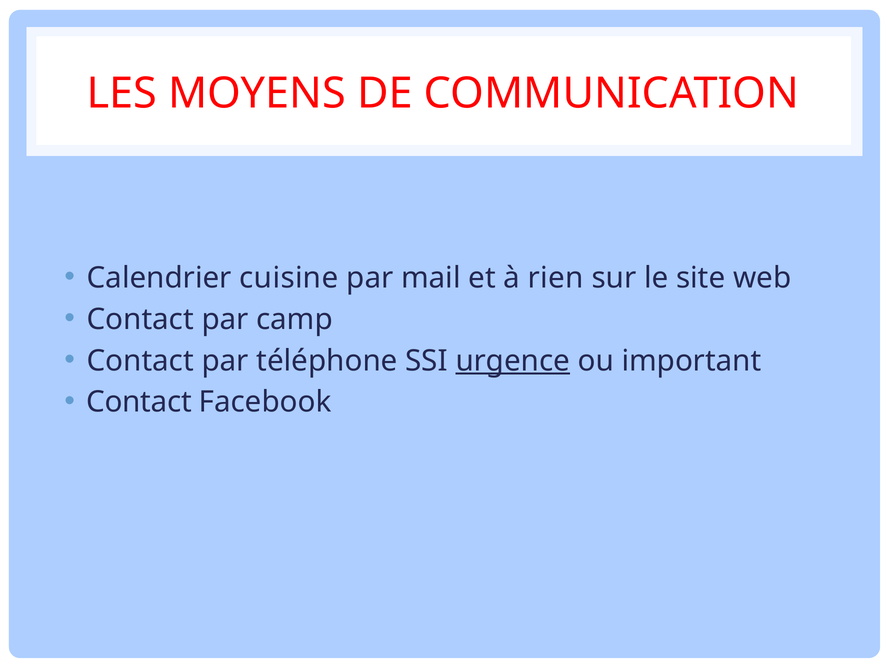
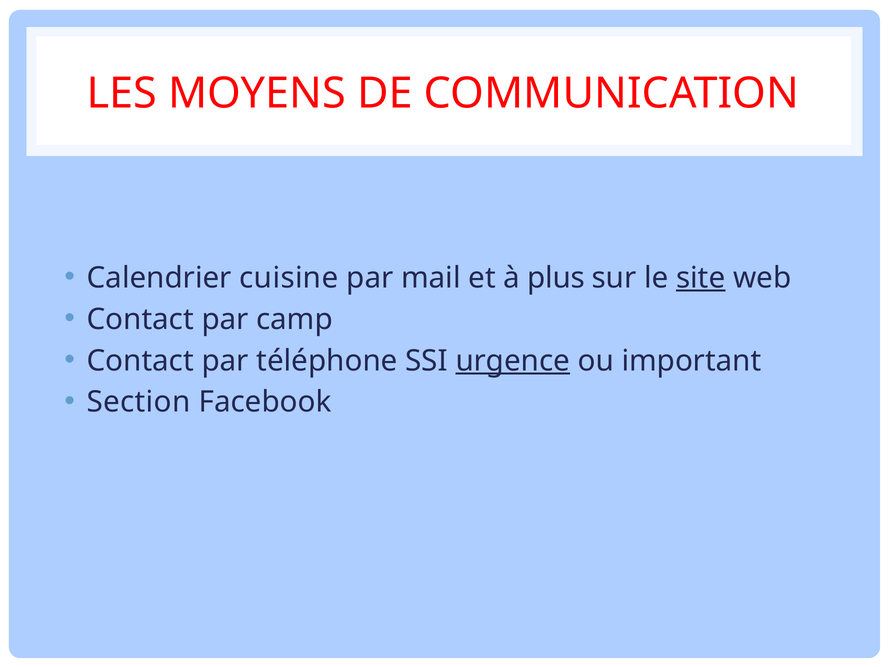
rien: rien -> plus (556, 278)
site underline: none -> present (701, 278)
Contact: Contact -> Section (139, 402)
